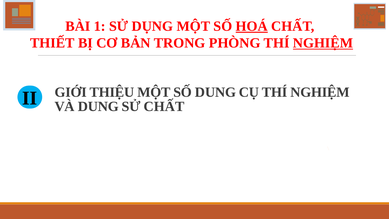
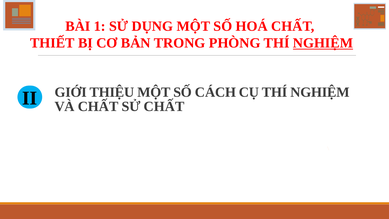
HOÁ underline: present -> none (252, 26)
SỐ DUNG: DUNG -> CÁCH (215, 92)
VÀ DUNG: DUNG -> CHẤT (98, 106)
